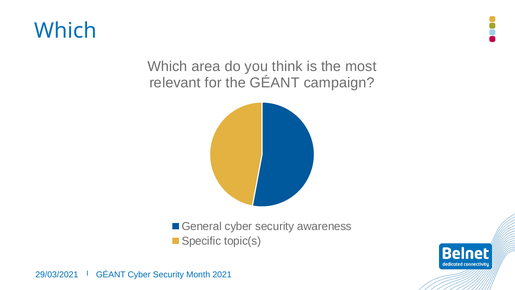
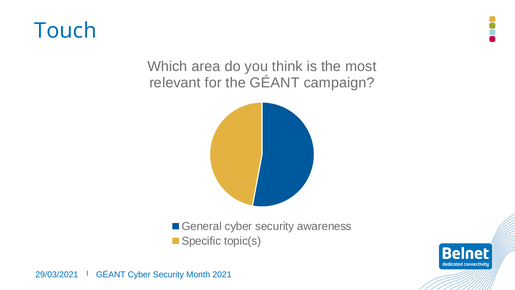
Which: Which -> Touch (65, 31)
